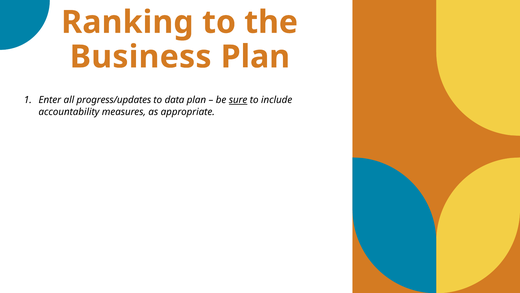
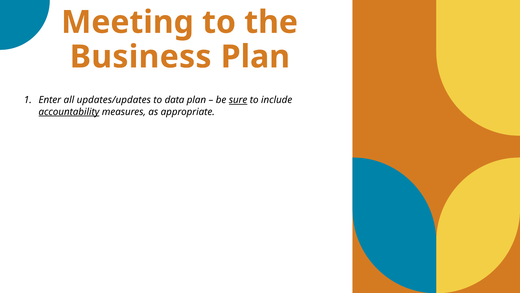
Ranking: Ranking -> Meeting (127, 22)
progress/updates: progress/updates -> updates/updates (114, 100)
accountability underline: none -> present (69, 112)
